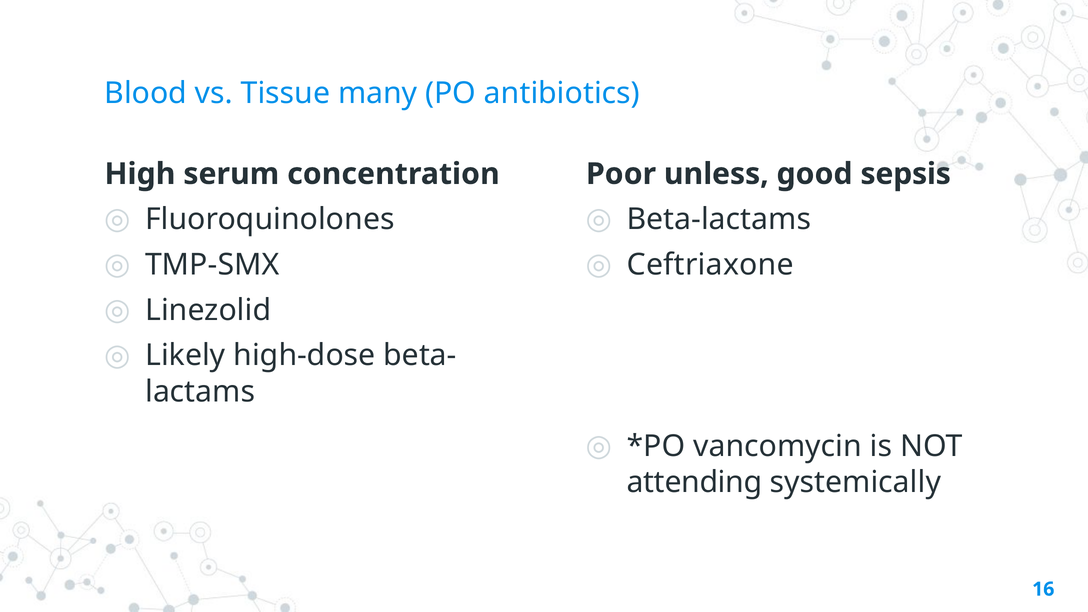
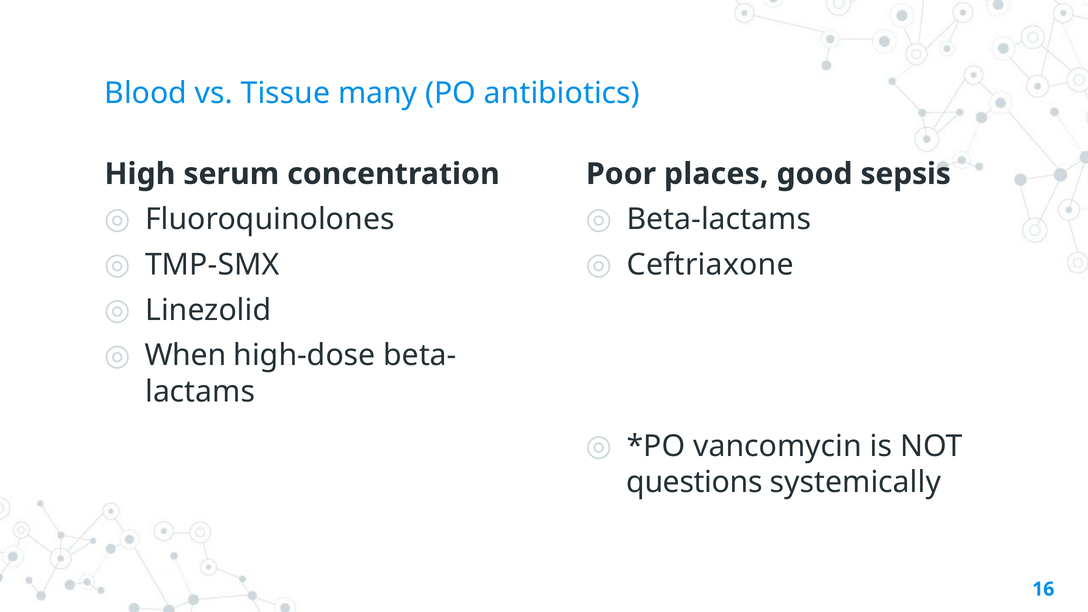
unless: unless -> places (716, 174)
Likely: Likely -> When (185, 355)
attending: attending -> questions (695, 482)
